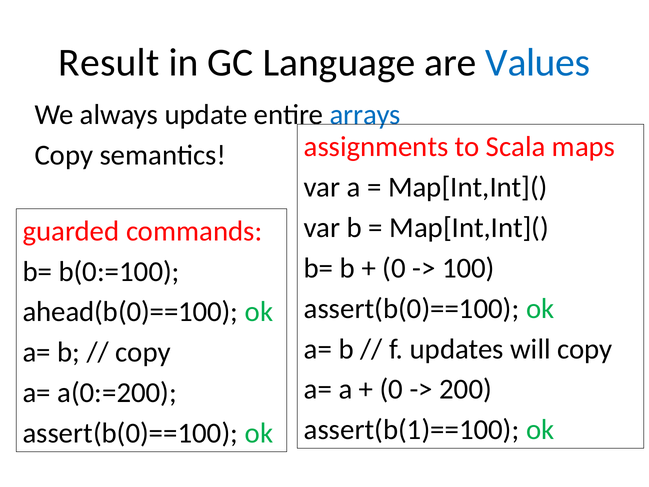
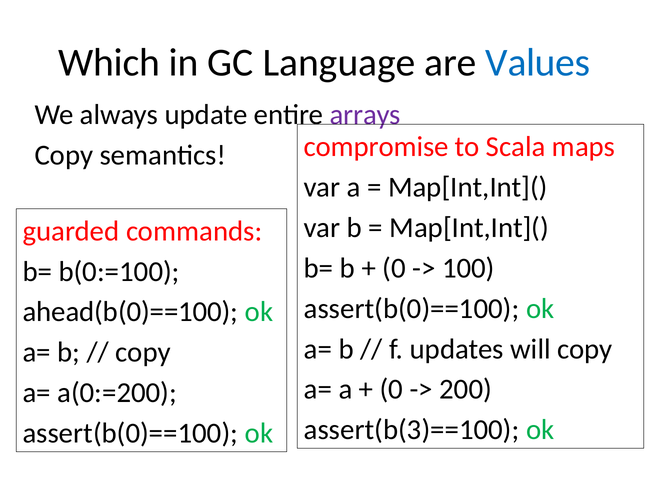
Result: Result -> Which (109, 63)
arrays colour: blue -> purple (365, 115)
assignments: assignments -> compromise (376, 147)
assert(b(1)==100: assert(b(1)==100 -> assert(b(3)==100 (412, 430)
